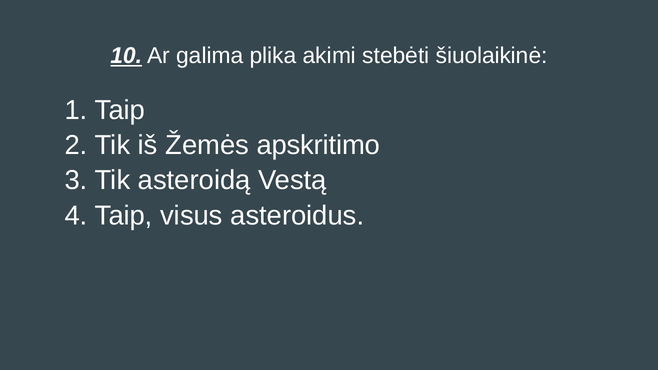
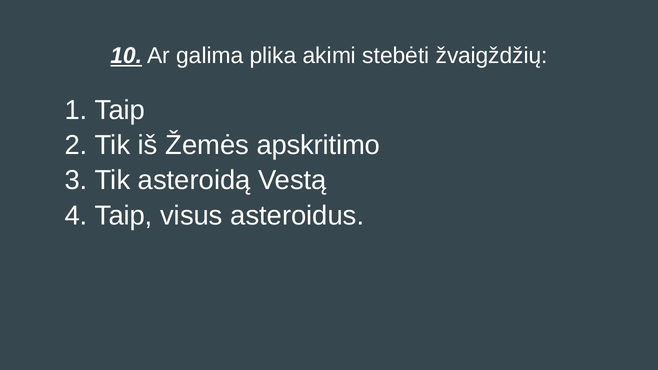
šiuolaikinė: šiuolaikinė -> žvaigždžių (492, 56)
